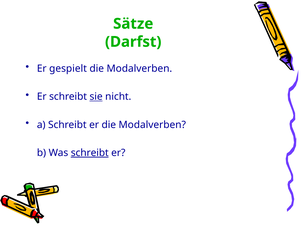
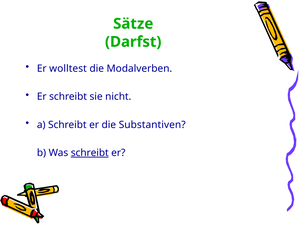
gespielt: gespielt -> wolltest (68, 68)
sie underline: present -> none (96, 97)
er die Modalverben: Modalverben -> Substantiven (152, 125)
